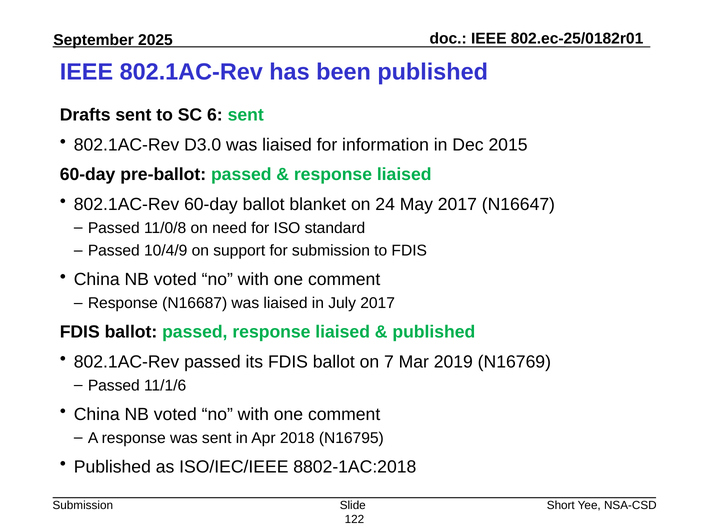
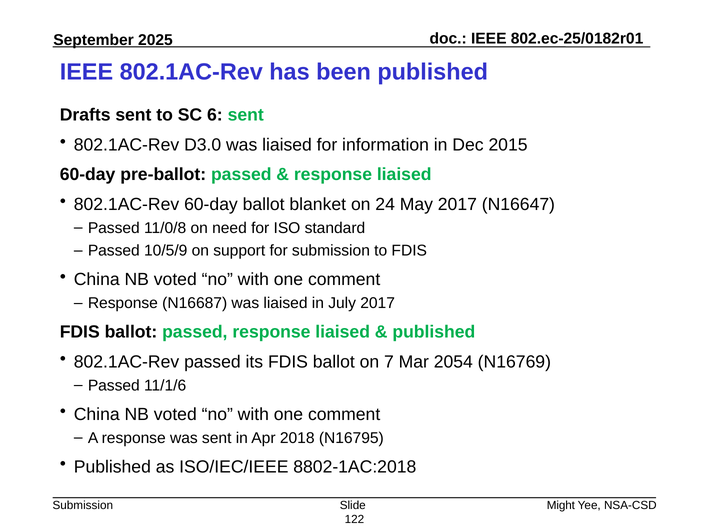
10/4/9: 10/4/9 -> 10/5/9 (166, 251)
2019: 2019 -> 2054 (453, 362)
Short: Short -> Might (561, 506)
